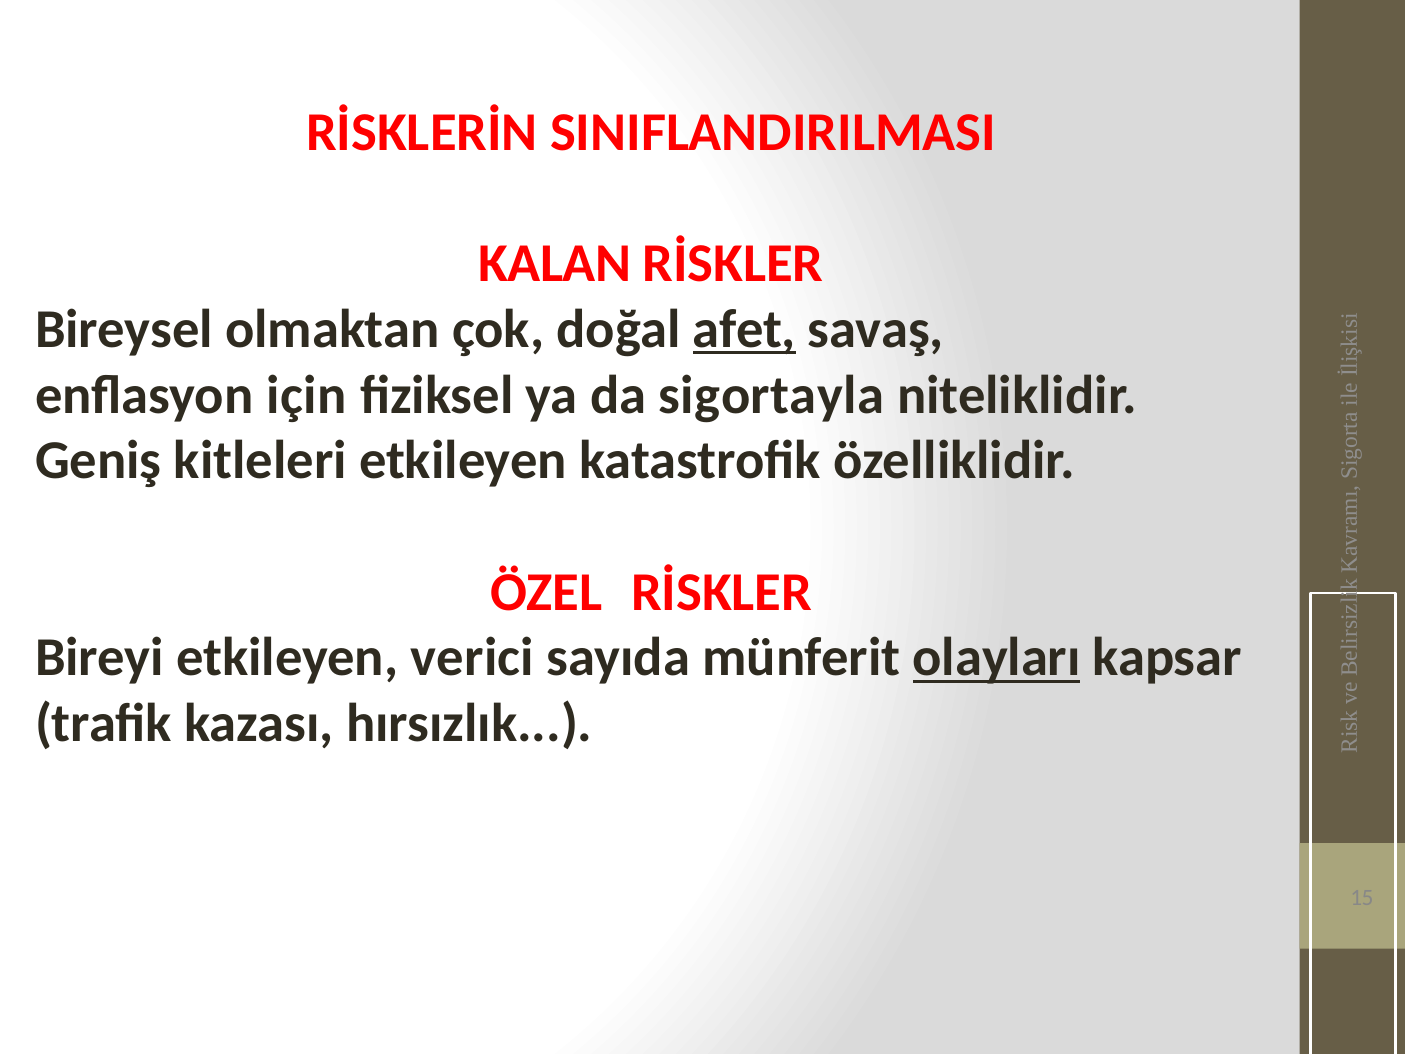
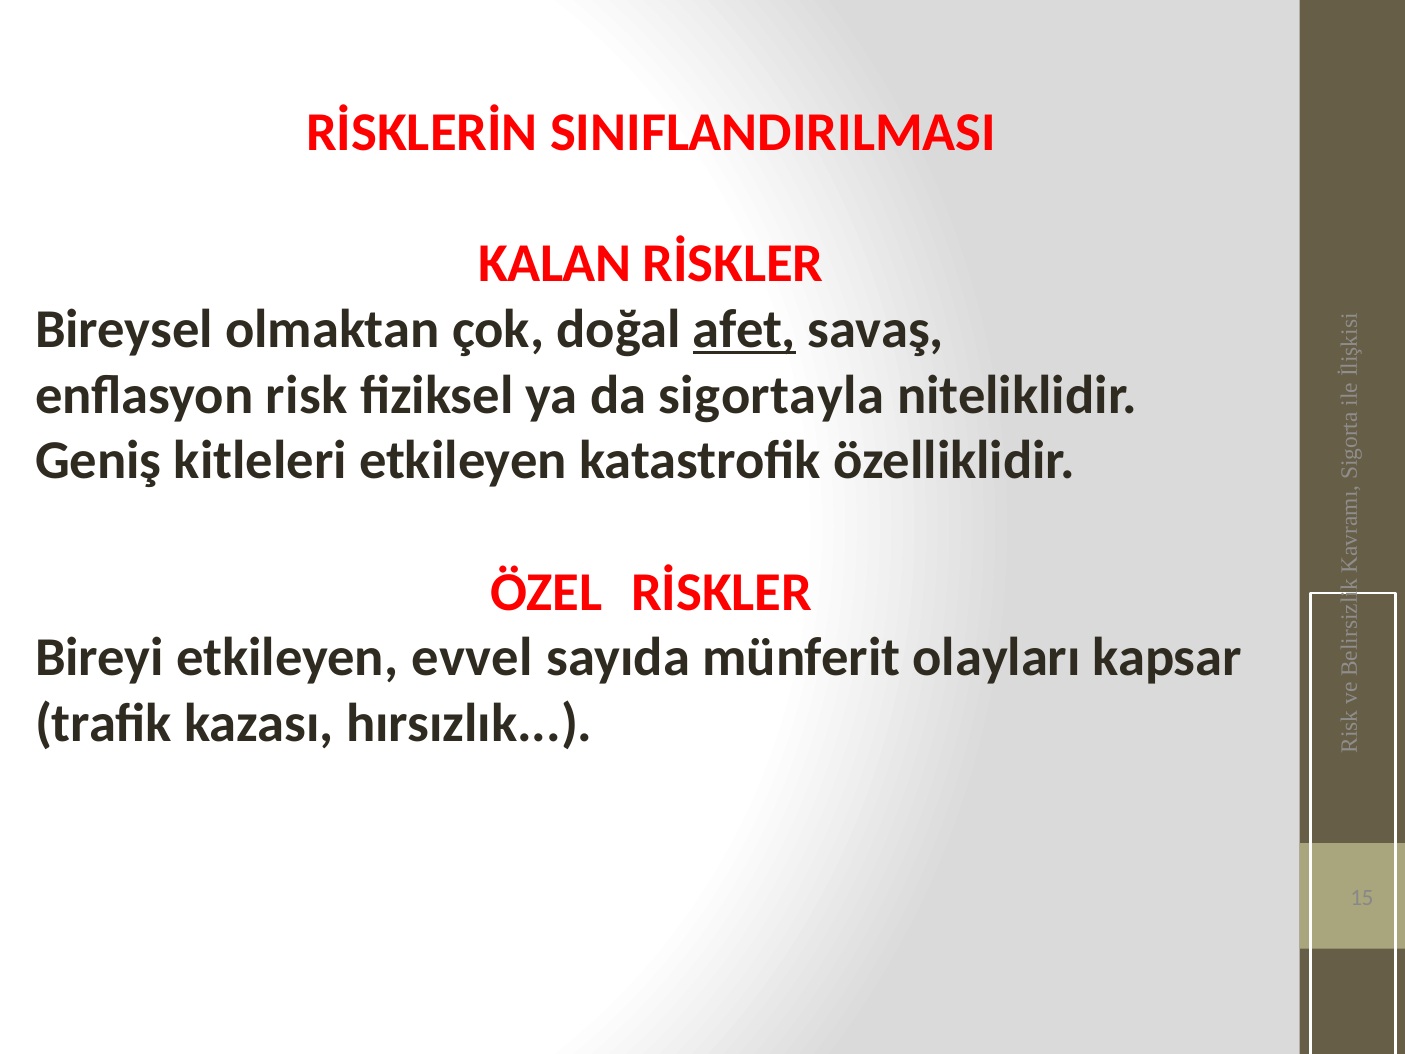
için: için -> risk (307, 395)
verici: verici -> evvel (472, 658)
olayları underline: present -> none (997, 658)
